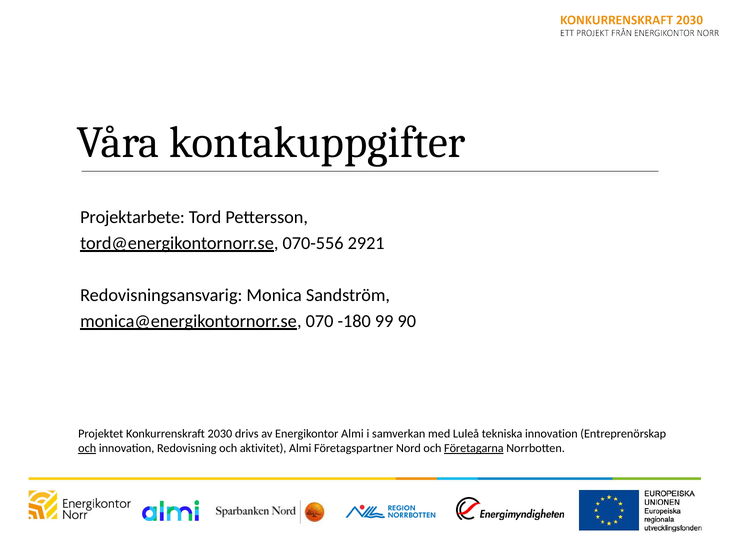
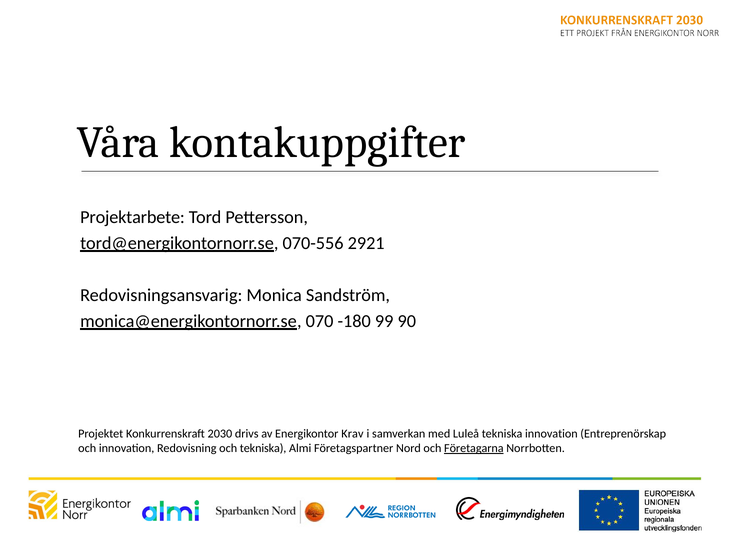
Energikontor Almi: Almi -> Krav (352, 434)
och underline: present -> none (87, 449)
och aktivitet: aktivitet -> tekniska (263, 449)
